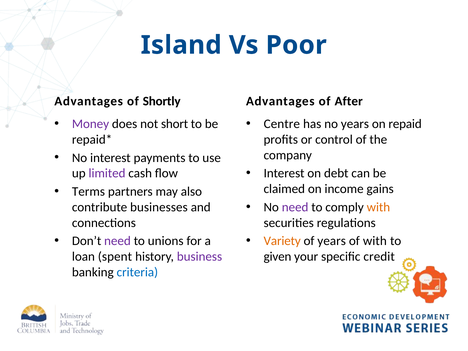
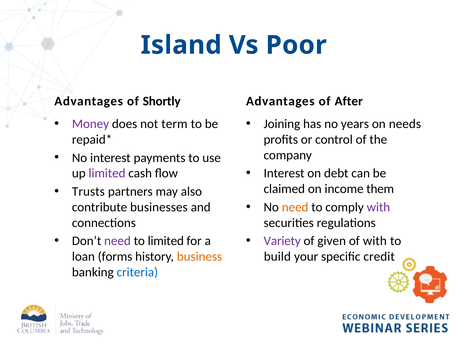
short: short -> term (174, 124)
Centre: Centre -> Joining (282, 124)
repaid: repaid -> needs (405, 124)
gains: gains -> them (380, 189)
Terms: Terms -> Trusts (88, 192)
need colour: purple -> orange (295, 207)
with colour: orange -> purple (378, 207)
to unions: unions -> limited (166, 241)
Variety colour: orange -> purple (282, 241)
of years: years -> given (332, 241)
spent: spent -> forms (115, 257)
business colour: purple -> orange (199, 257)
given: given -> build (277, 257)
